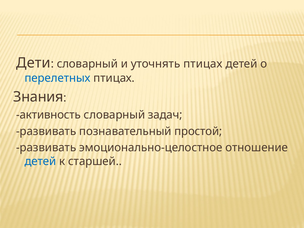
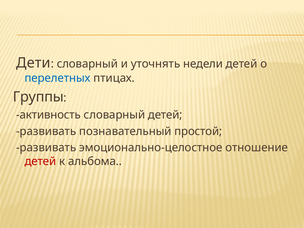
уточнять птицах: птицах -> недели (203, 64)
Знания: Знания -> Группы (38, 97)
словарный задач: задач -> детей (165, 115)
детей colour: blue -> red (40, 161)
старшей: старшей -> альбома (95, 161)
